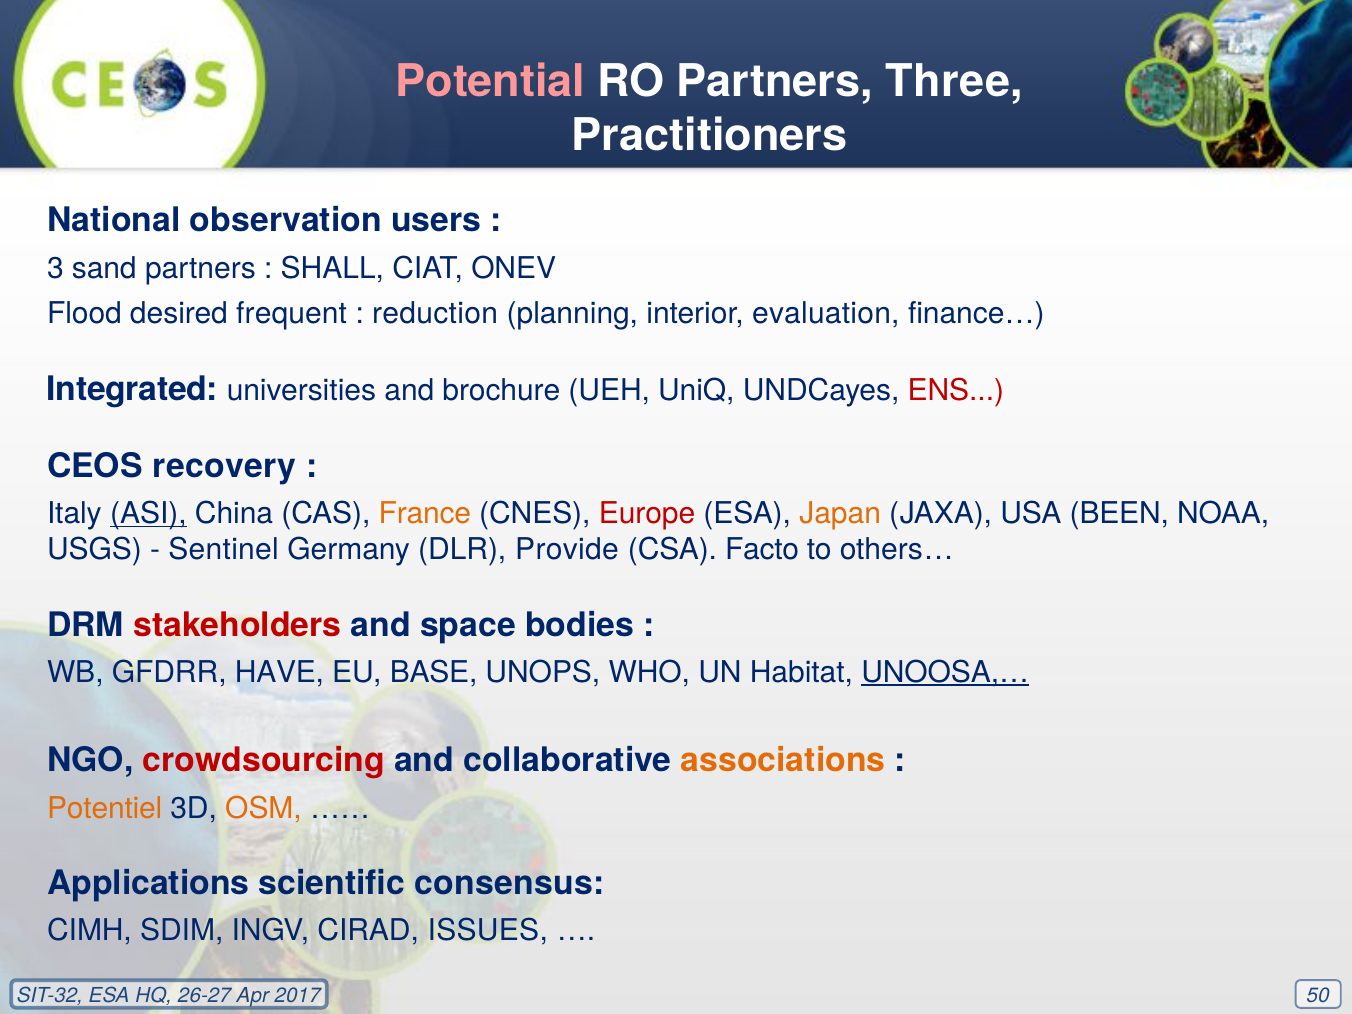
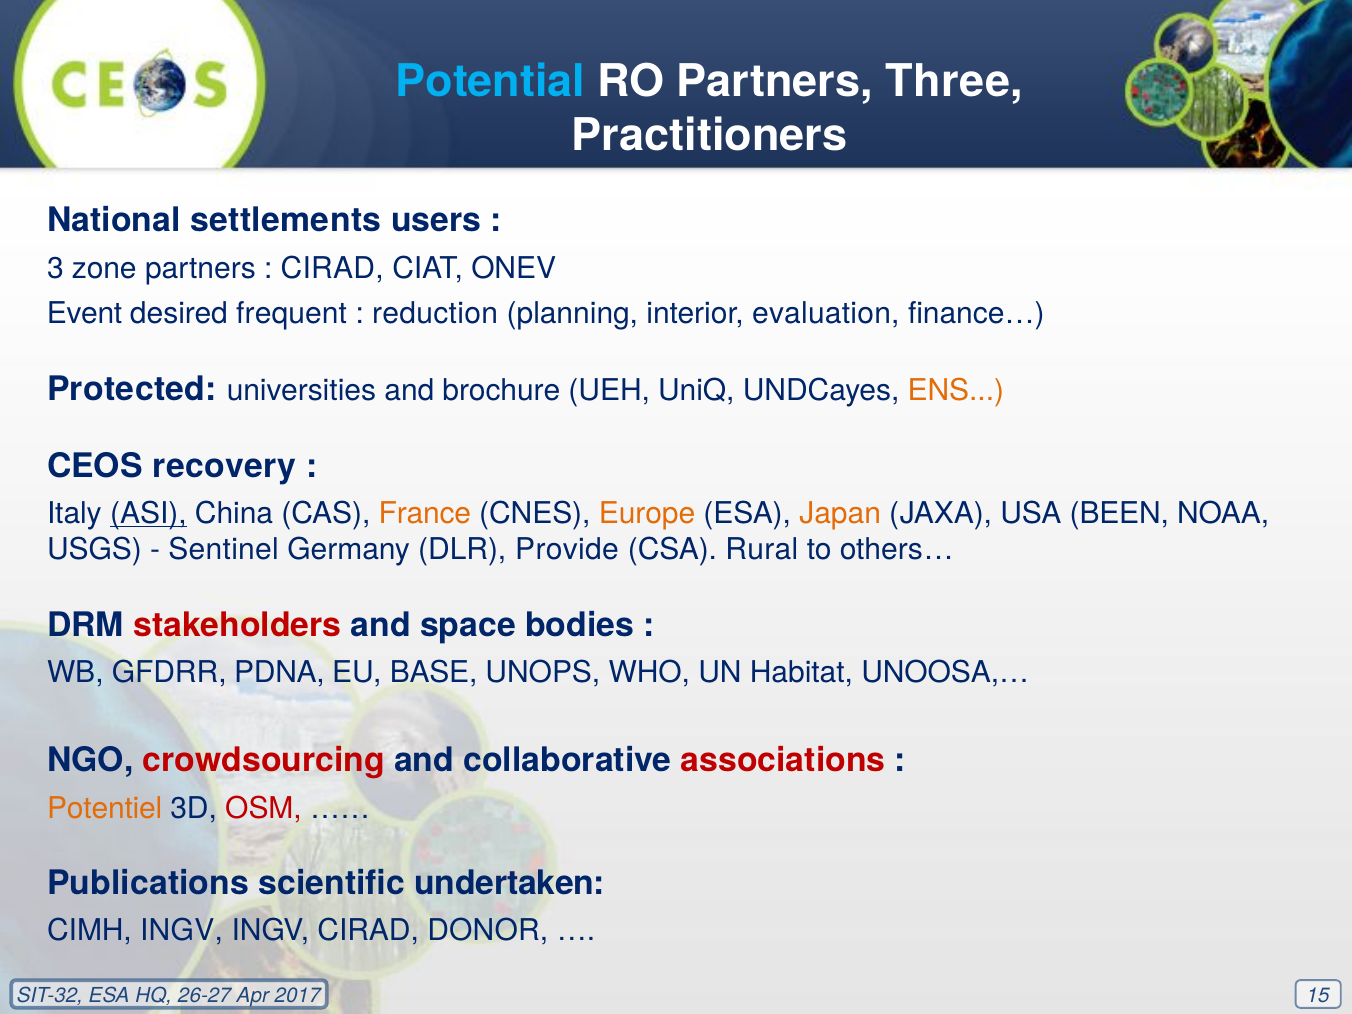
Potential colour: pink -> light blue (490, 82)
observation: observation -> settlements (286, 221)
sand: sand -> zone (104, 268)
SHALL: SHALL -> CIRAD (332, 268)
Flood: Flood -> Event (85, 314)
Integrated: Integrated -> Protected (132, 389)
ENS colour: red -> orange (956, 390)
Europe colour: red -> orange (647, 514)
Facto: Facto -> Rural (762, 550)
HAVE: HAVE -> PDNA (279, 672)
UNOOSA,… underline: present -> none (945, 672)
associations colour: orange -> red (783, 761)
OSM colour: orange -> red (264, 808)
Applications: Applications -> Publications (148, 884)
consensus: consensus -> undertaken (510, 884)
CIMH SDIM: SDIM -> INGV (182, 931)
ISSUES: ISSUES -> DONOR (488, 931)
50: 50 -> 15 (1318, 995)
